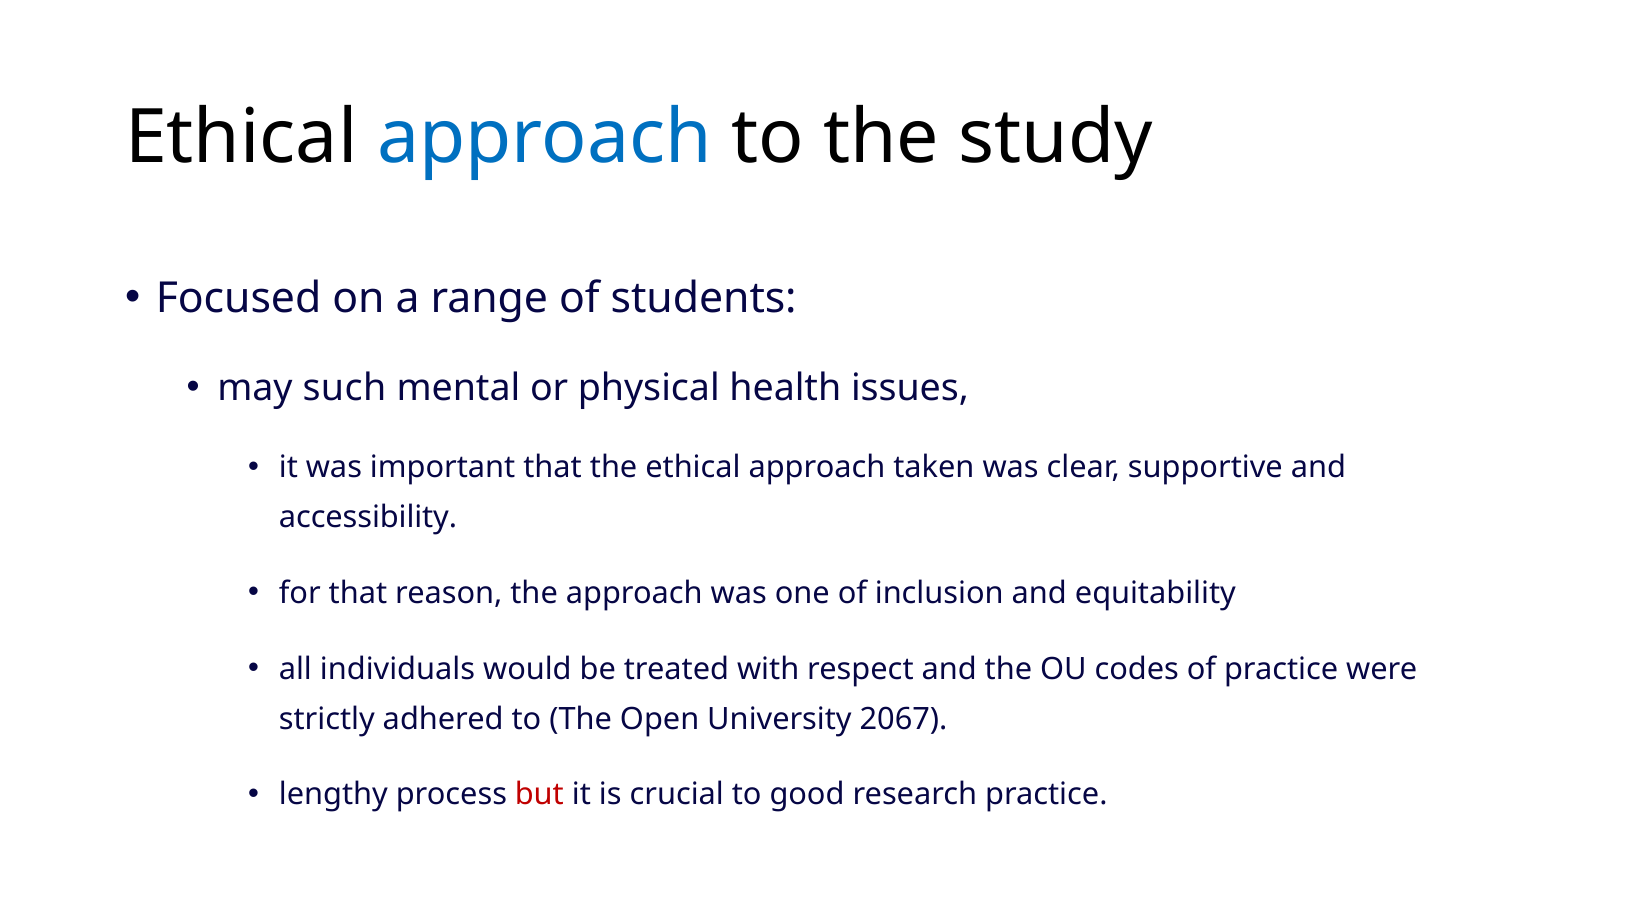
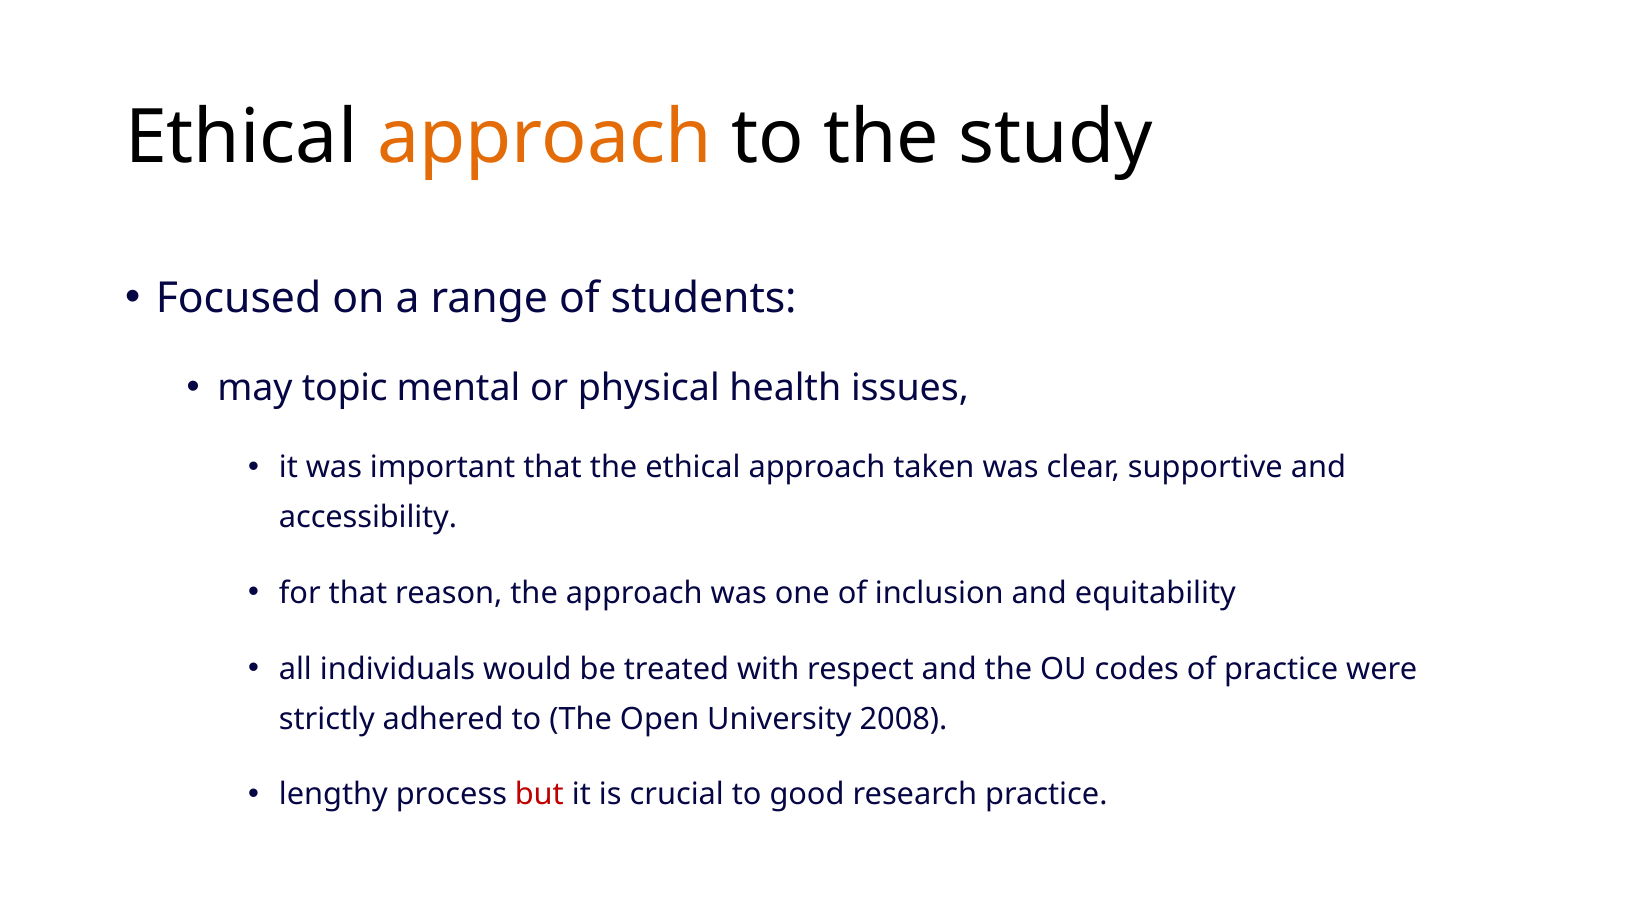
approach colour: blue -> orange (544, 138)
such: such -> topic (345, 388)
2067: 2067 -> 2008 (904, 719)
